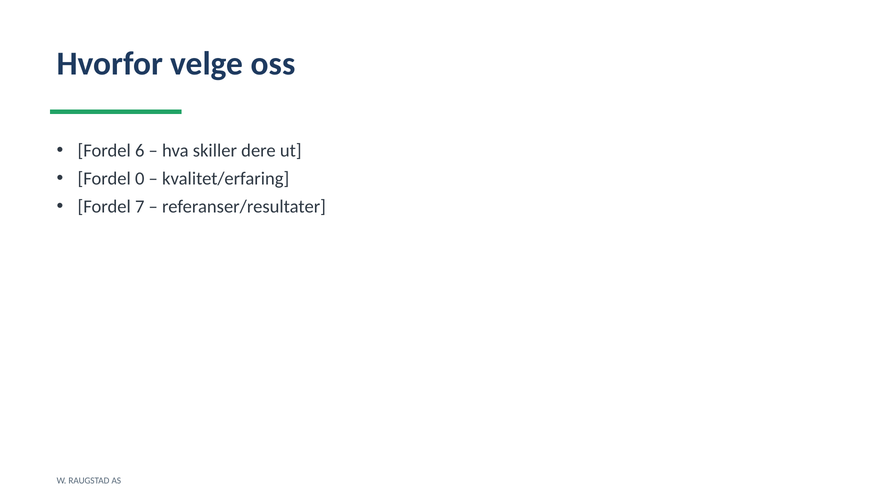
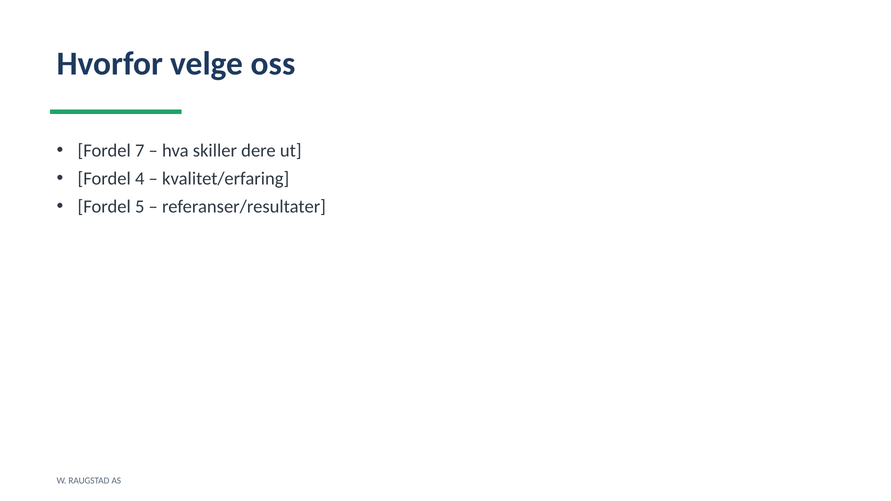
6: 6 -> 7 (140, 151)
0: 0 -> 4 (140, 179)
7: 7 -> 5 (140, 207)
